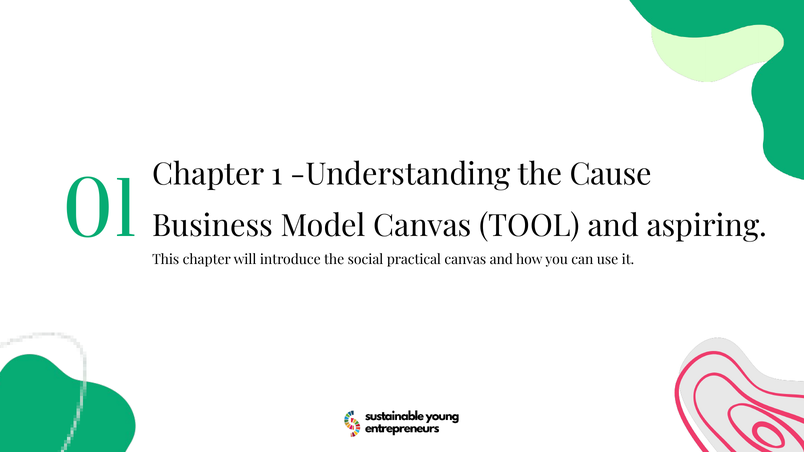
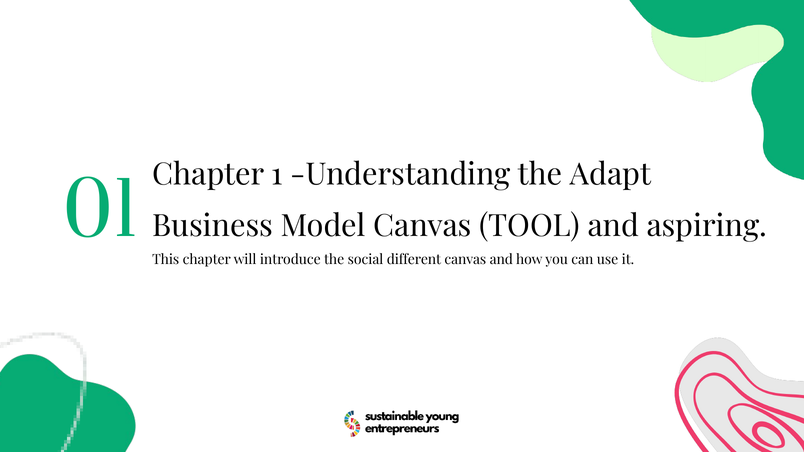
Cause: Cause -> Adapt (611, 175)
practical: practical -> different (414, 260)
